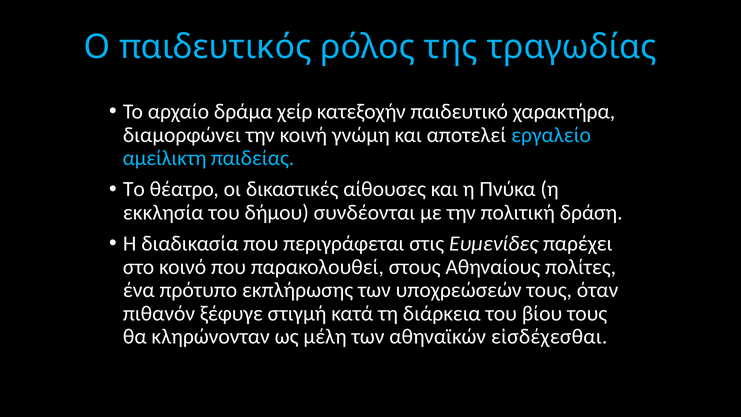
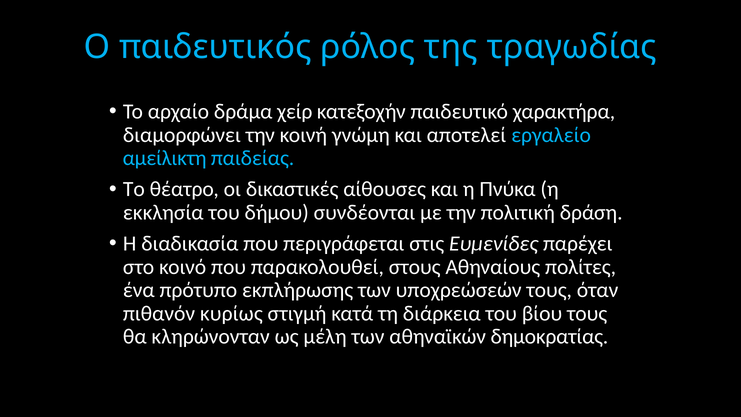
ξέφυγε: ξέφυγε -> κυρίως (231, 313)
εἰσδέχεσθαι: εἰσδέχεσθαι -> δημοκρατίας (549, 337)
